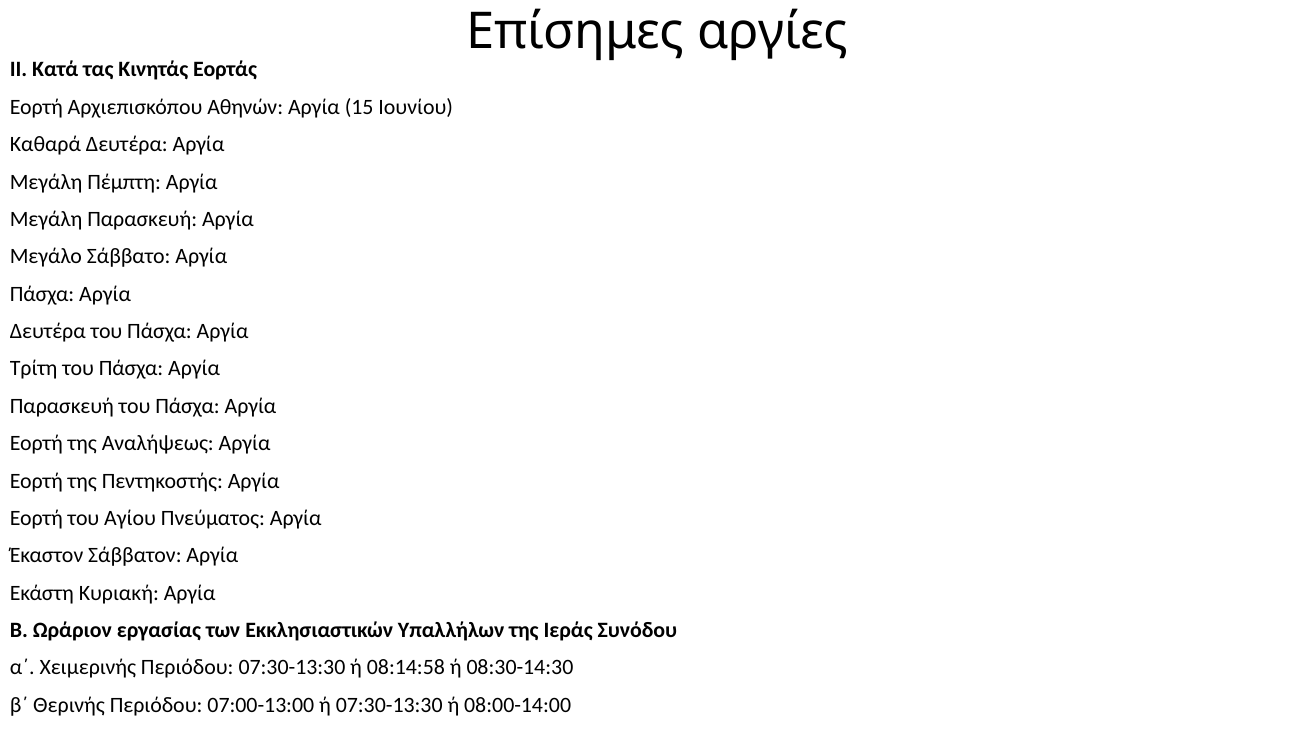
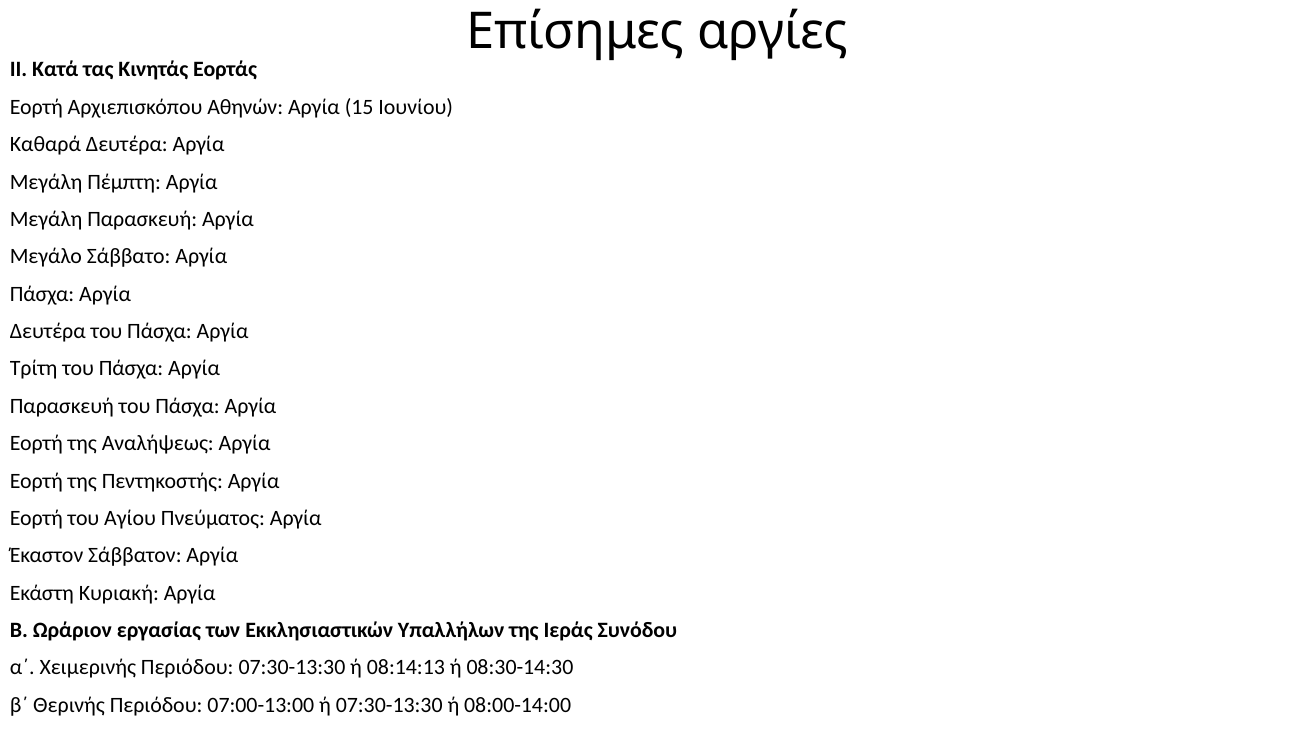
08:14:58: 08:14:58 -> 08:14:13 (406, 667)
